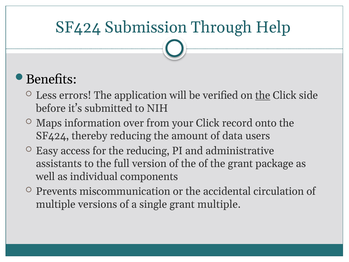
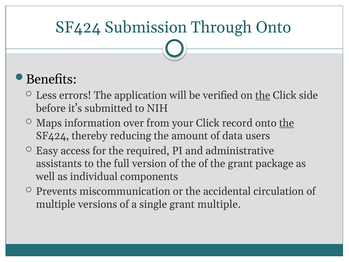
Through Help: Help -> Onto (273, 27)
the underline: none -> present (287, 123)
the reducing: reducing -> required (148, 151)
